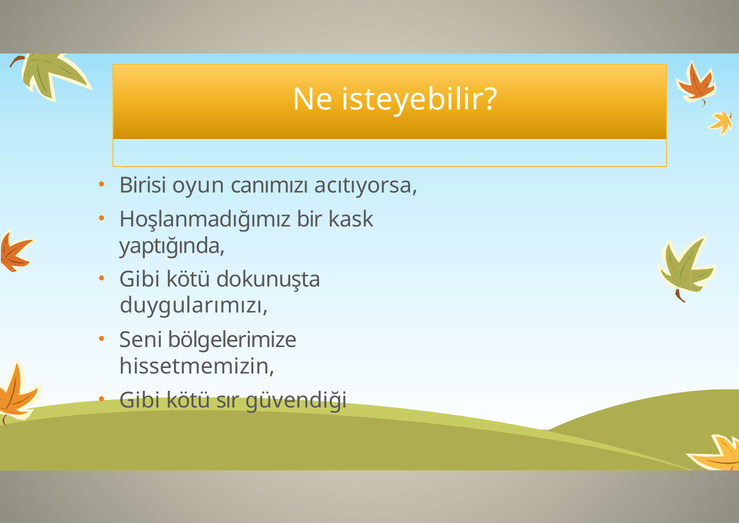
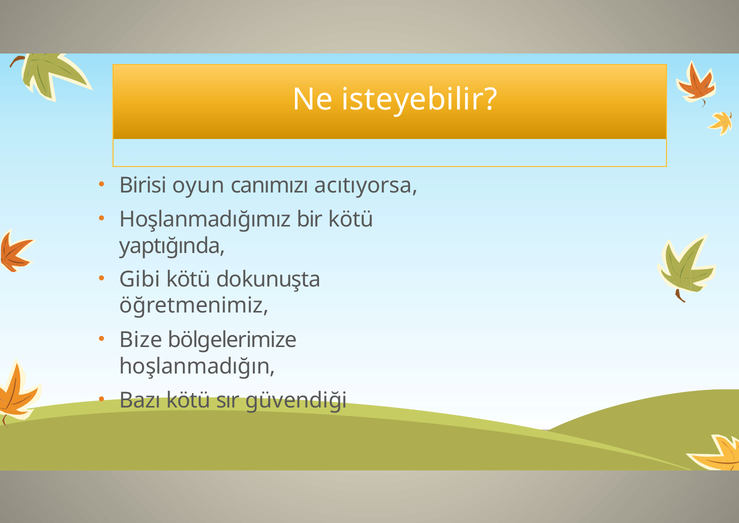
bir kask: kask -> kötü (351, 219)
duygularımızı: duygularımızı -> öğretmenimiz (194, 305)
Seni: Seni -> Bize (141, 339)
hissetmemizin: hissetmemizin -> hoşlanmadığın (197, 366)
Gibi: Gibi -> Bazı (140, 400)
